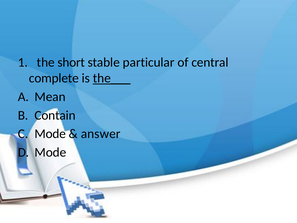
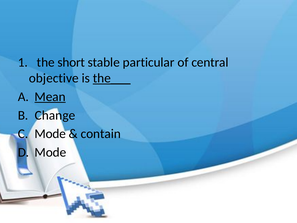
complete: complete -> objective (54, 78)
Mean underline: none -> present (50, 97)
Contain: Contain -> Change (55, 115)
answer: answer -> contain (101, 134)
